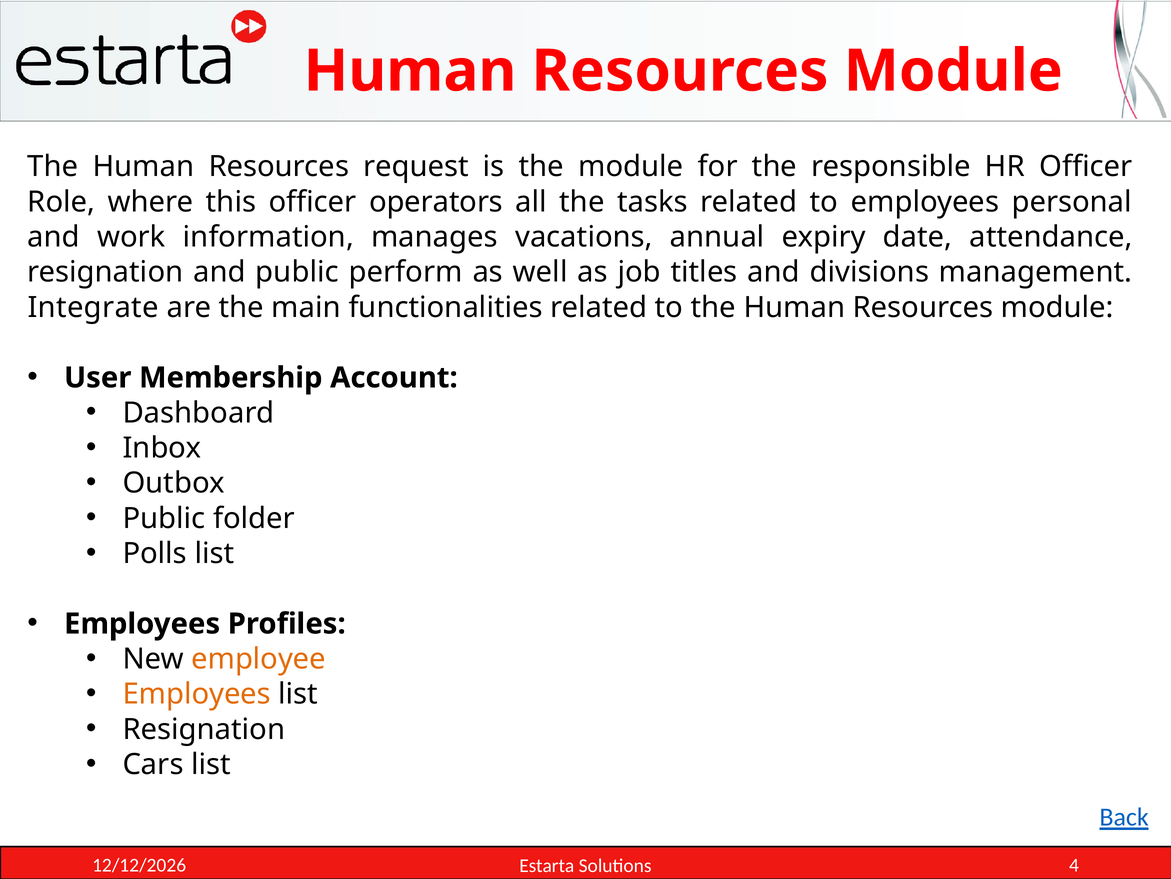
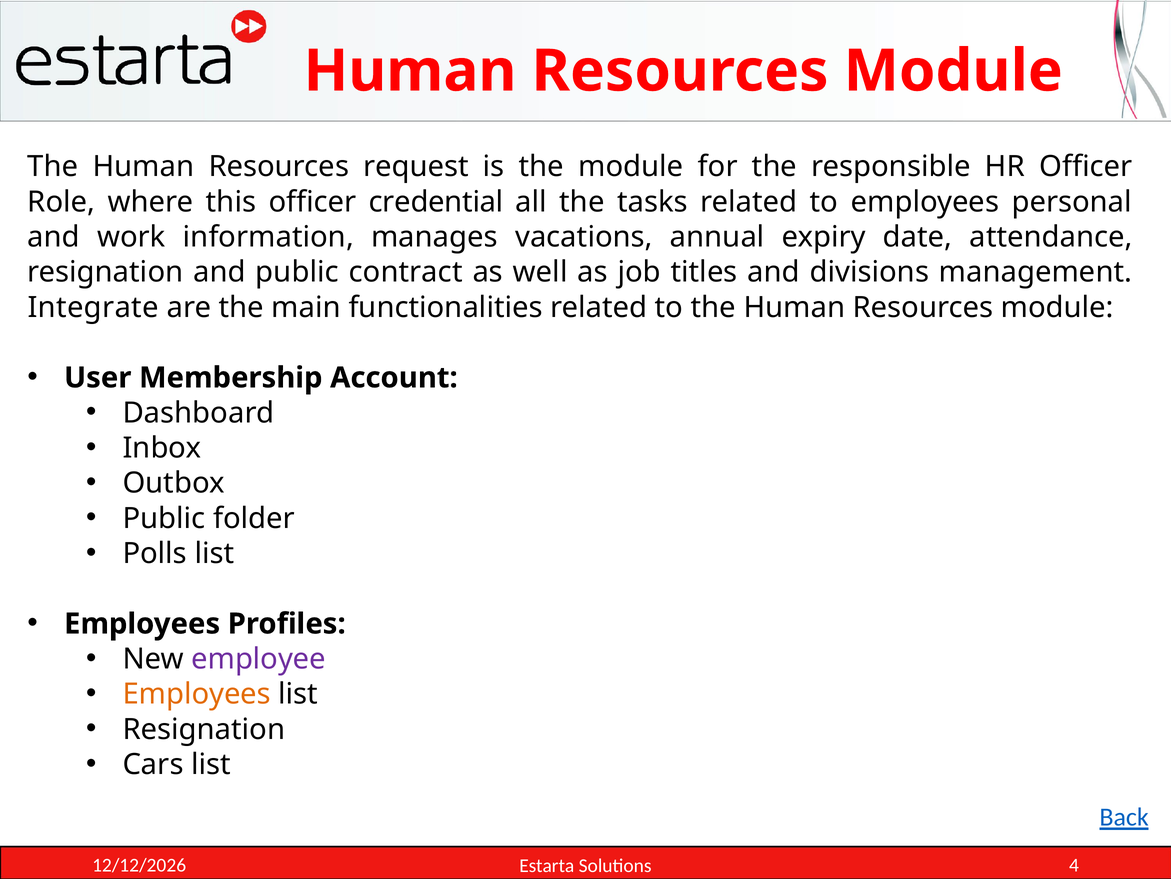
operators: operators -> credential (436, 202)
perform: perform -> contract (406, 272)
employee colour: orange -> purple (259, 658)
